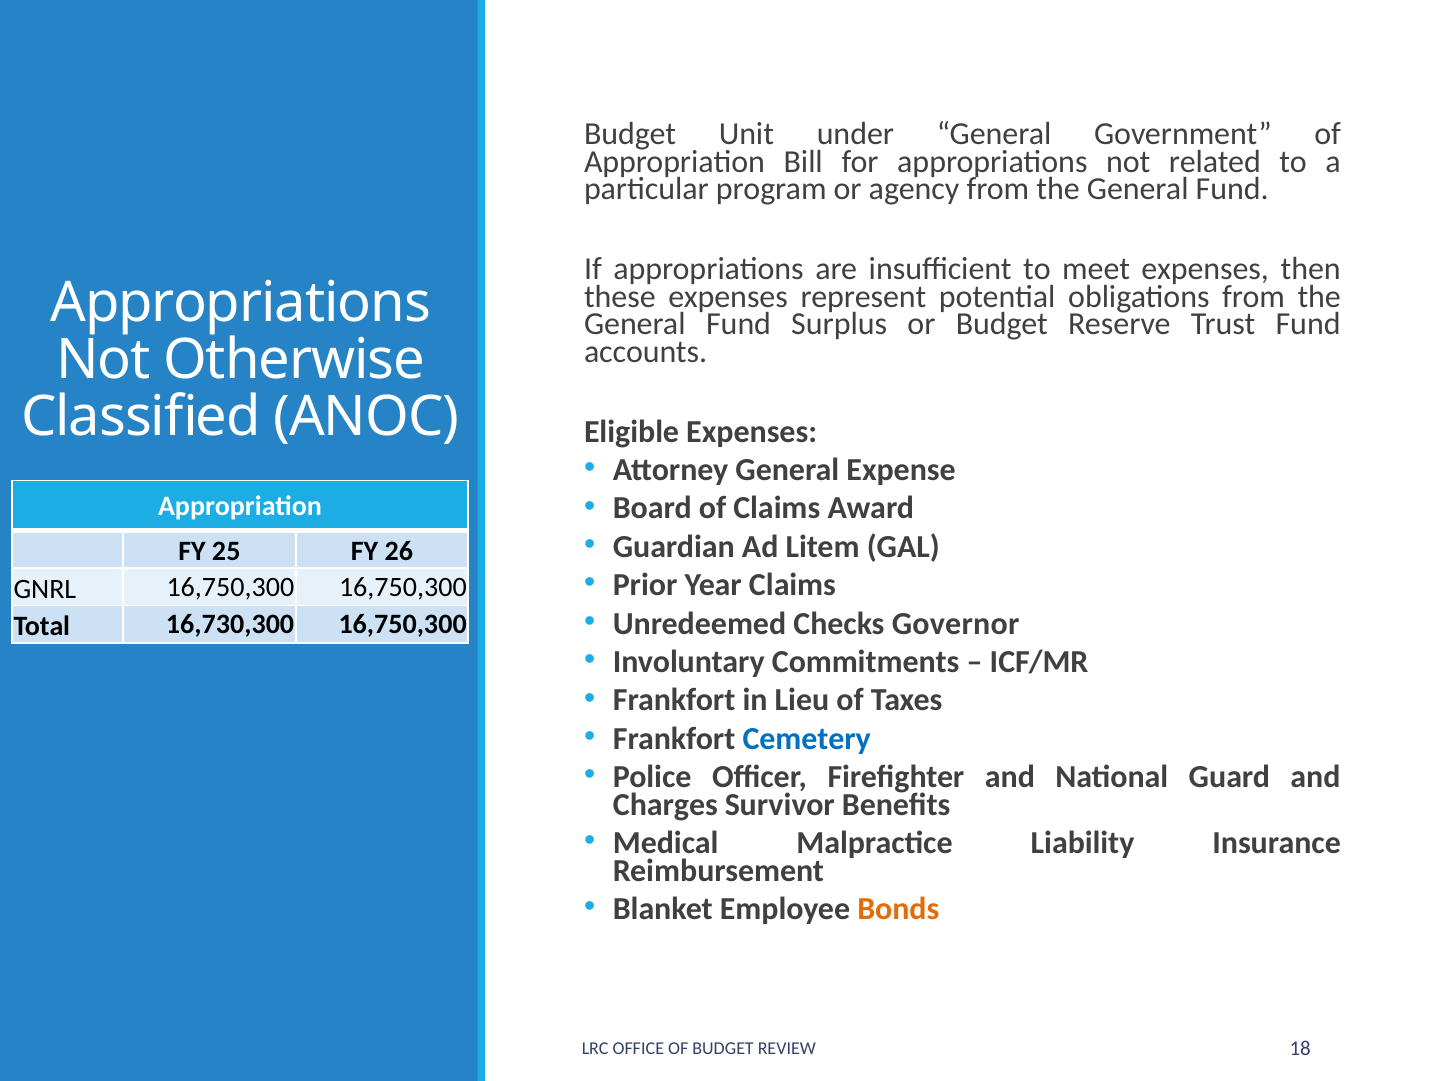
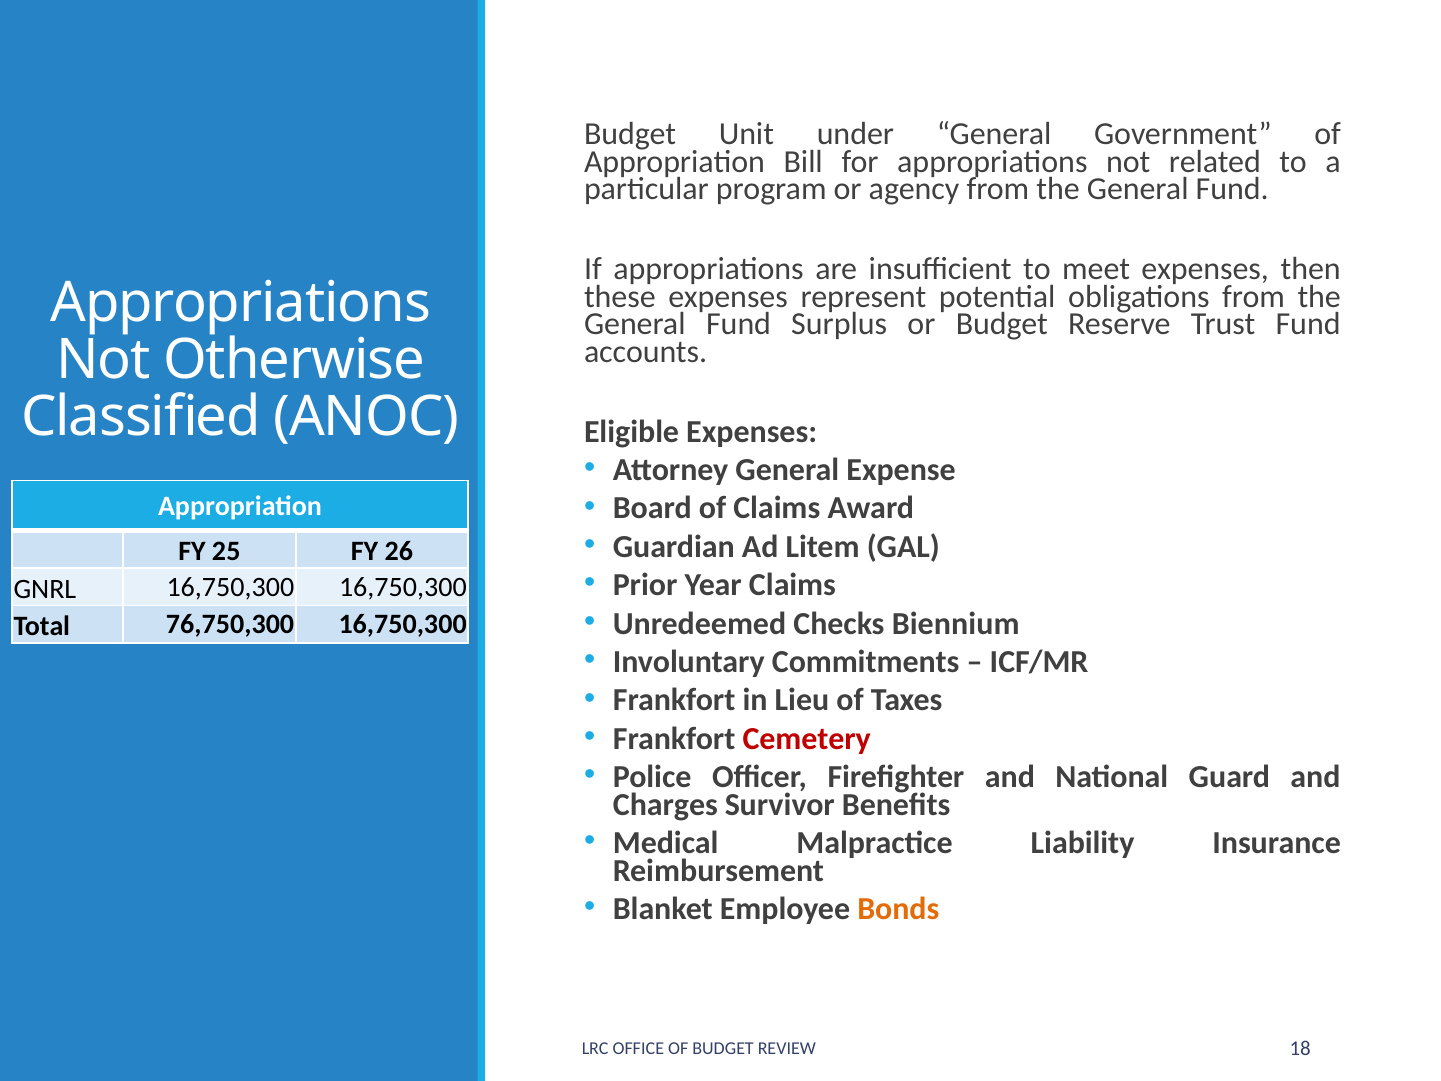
Governor: Governor -> Biennium (956, 623)
16,730,300: 16,730,300 -> 76,750,300 (230, 624)
Cemetery colour: blue -> red (807, 738)
